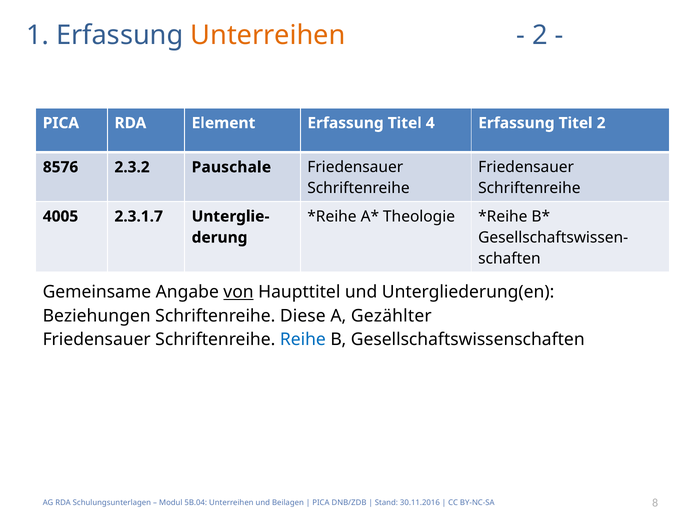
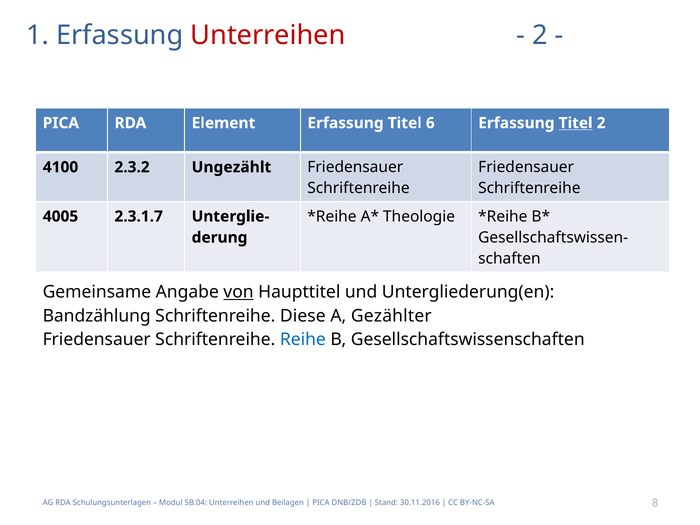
Unterreihen colour: orange -> red (268, 35)
4: 4 -> 6 (430, 123)
Titel underline: none -> present (576, 123)
8576: 8576 -> 4100 (61, 167)
Pauschale: Pauschale -> Ungezählt (231, 167)
Beziehungen: Beziehungen -> Bandzählung (97, 316)
